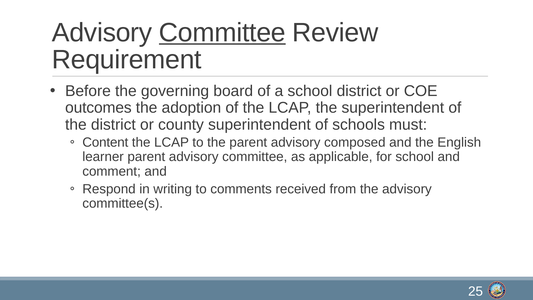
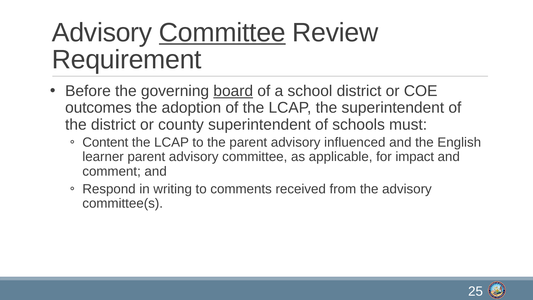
board underline: none -> present (233, 91)
composed: composed -> influenced (355, 142)
for school: school -> impact (415, 157)
